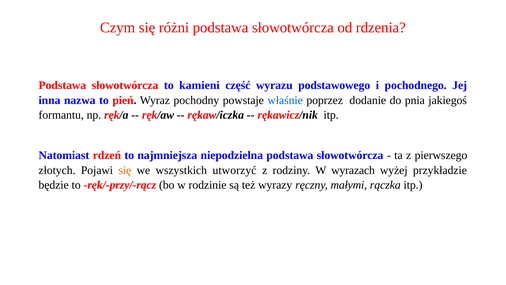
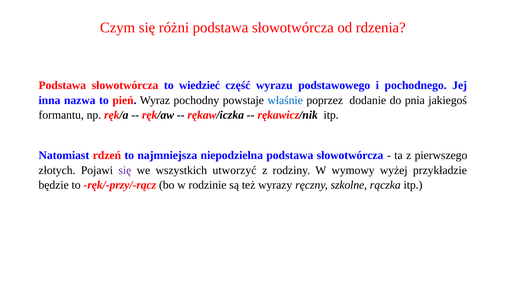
kamieni: kamieni -> wiedzieć (200, 85)
się colour: orange -> purple (125, 170)
wyrazach: wyrazach -> wymowy (353, 170)
małymi: małymi -> szkolne (349, 185)
